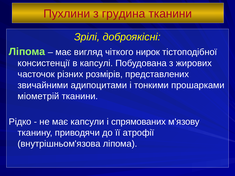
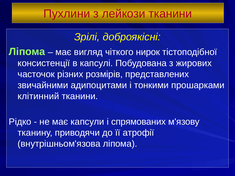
грудина: грудина -> лейкози (124, 14)
міометрій: міометрій -> клітинний (38, 96)
